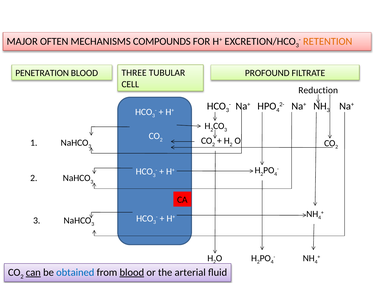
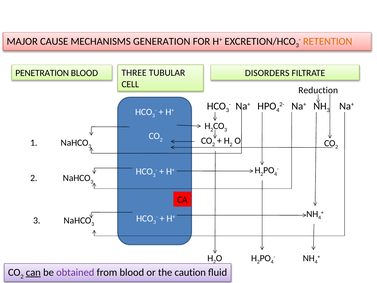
OFTEN: OFTEN -> CAUSE (54, 41)
COMPOUNDS: COMPOUNDS -> GENERATION (162, 41)
PROFOUND: PROFOUND -> DISORDERS (267, 73)
obtained colour: blue -> purple (75, 272)
blood underline: present -> none (132, 272)
arterial: arterial -> caution (190, 272)
